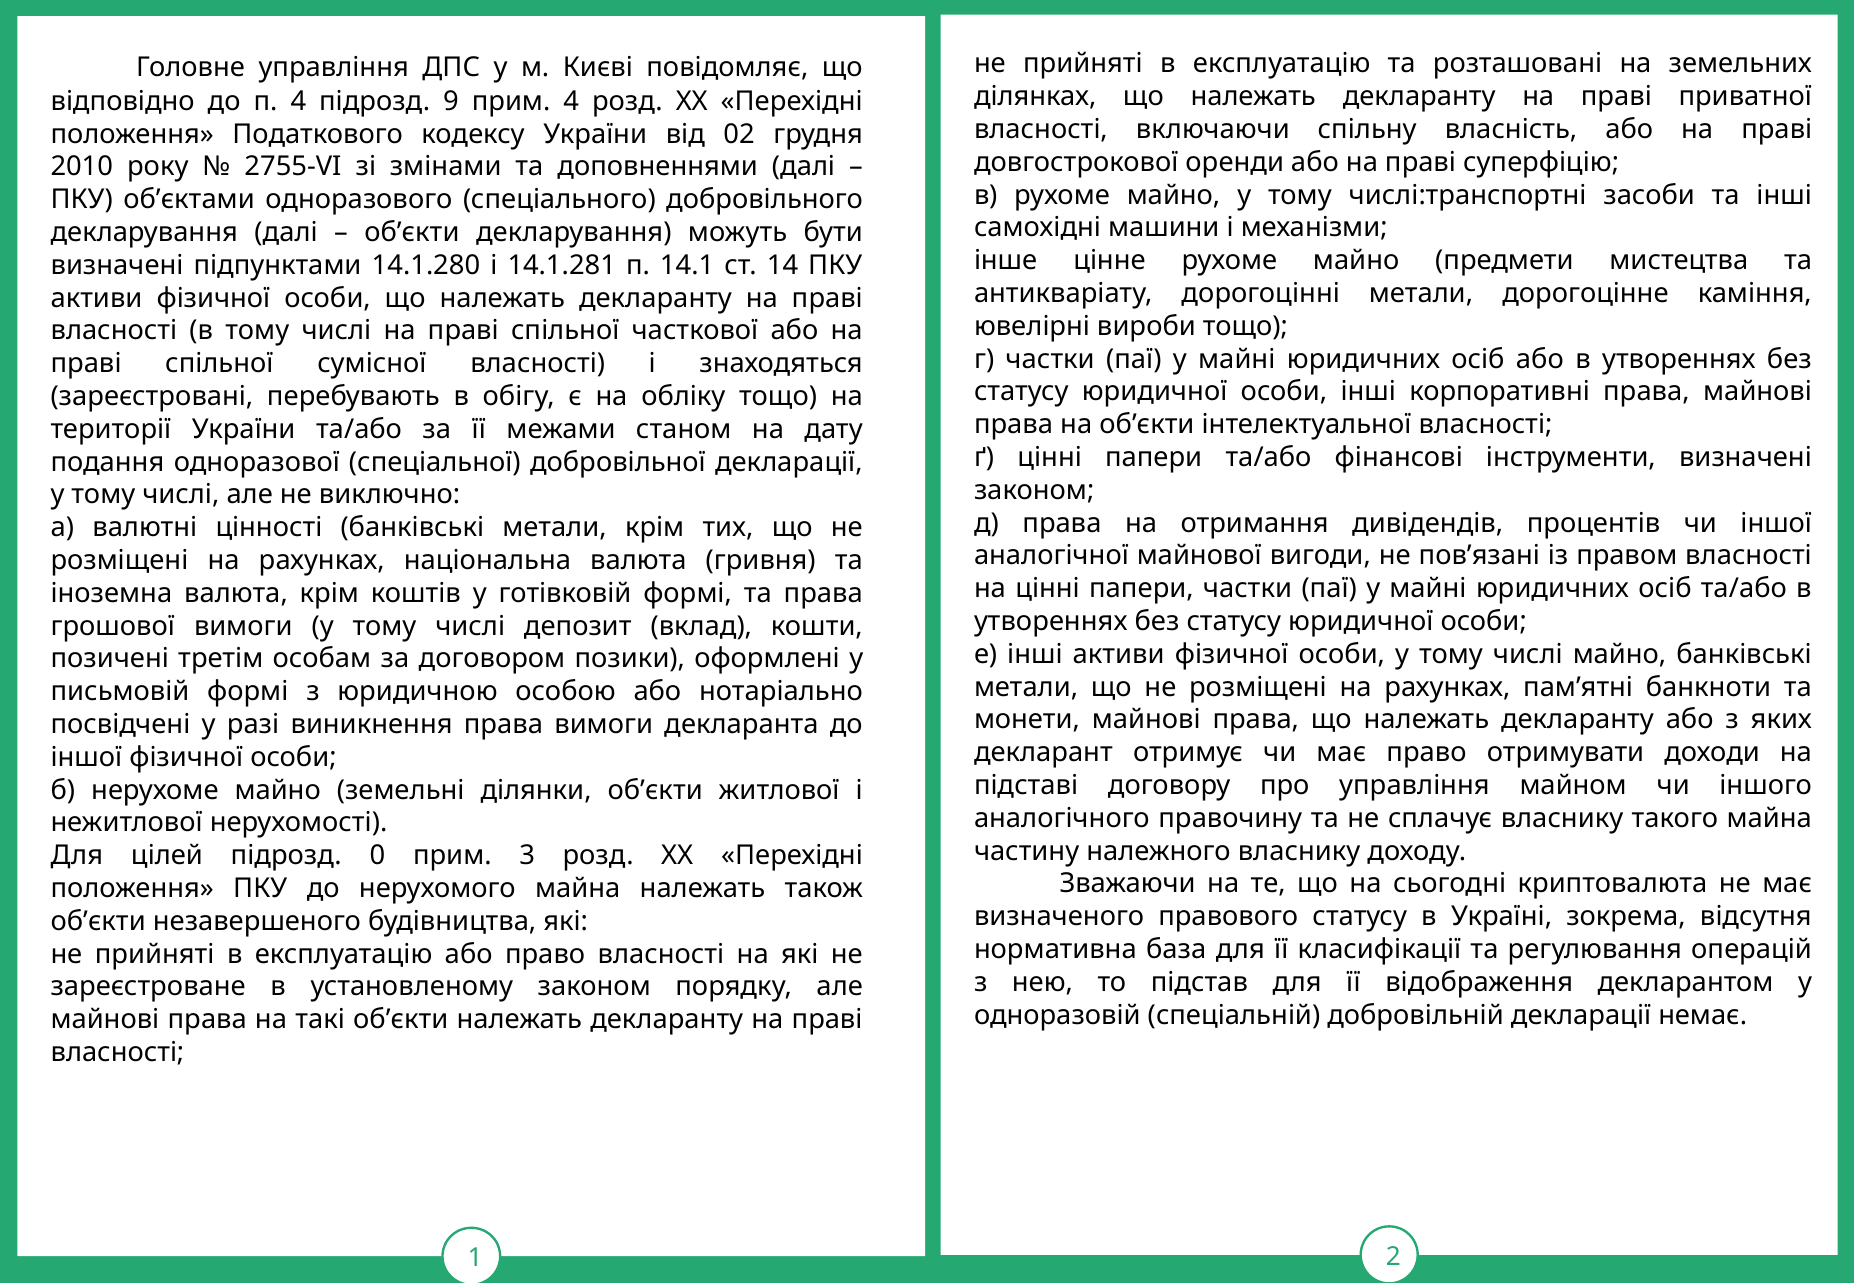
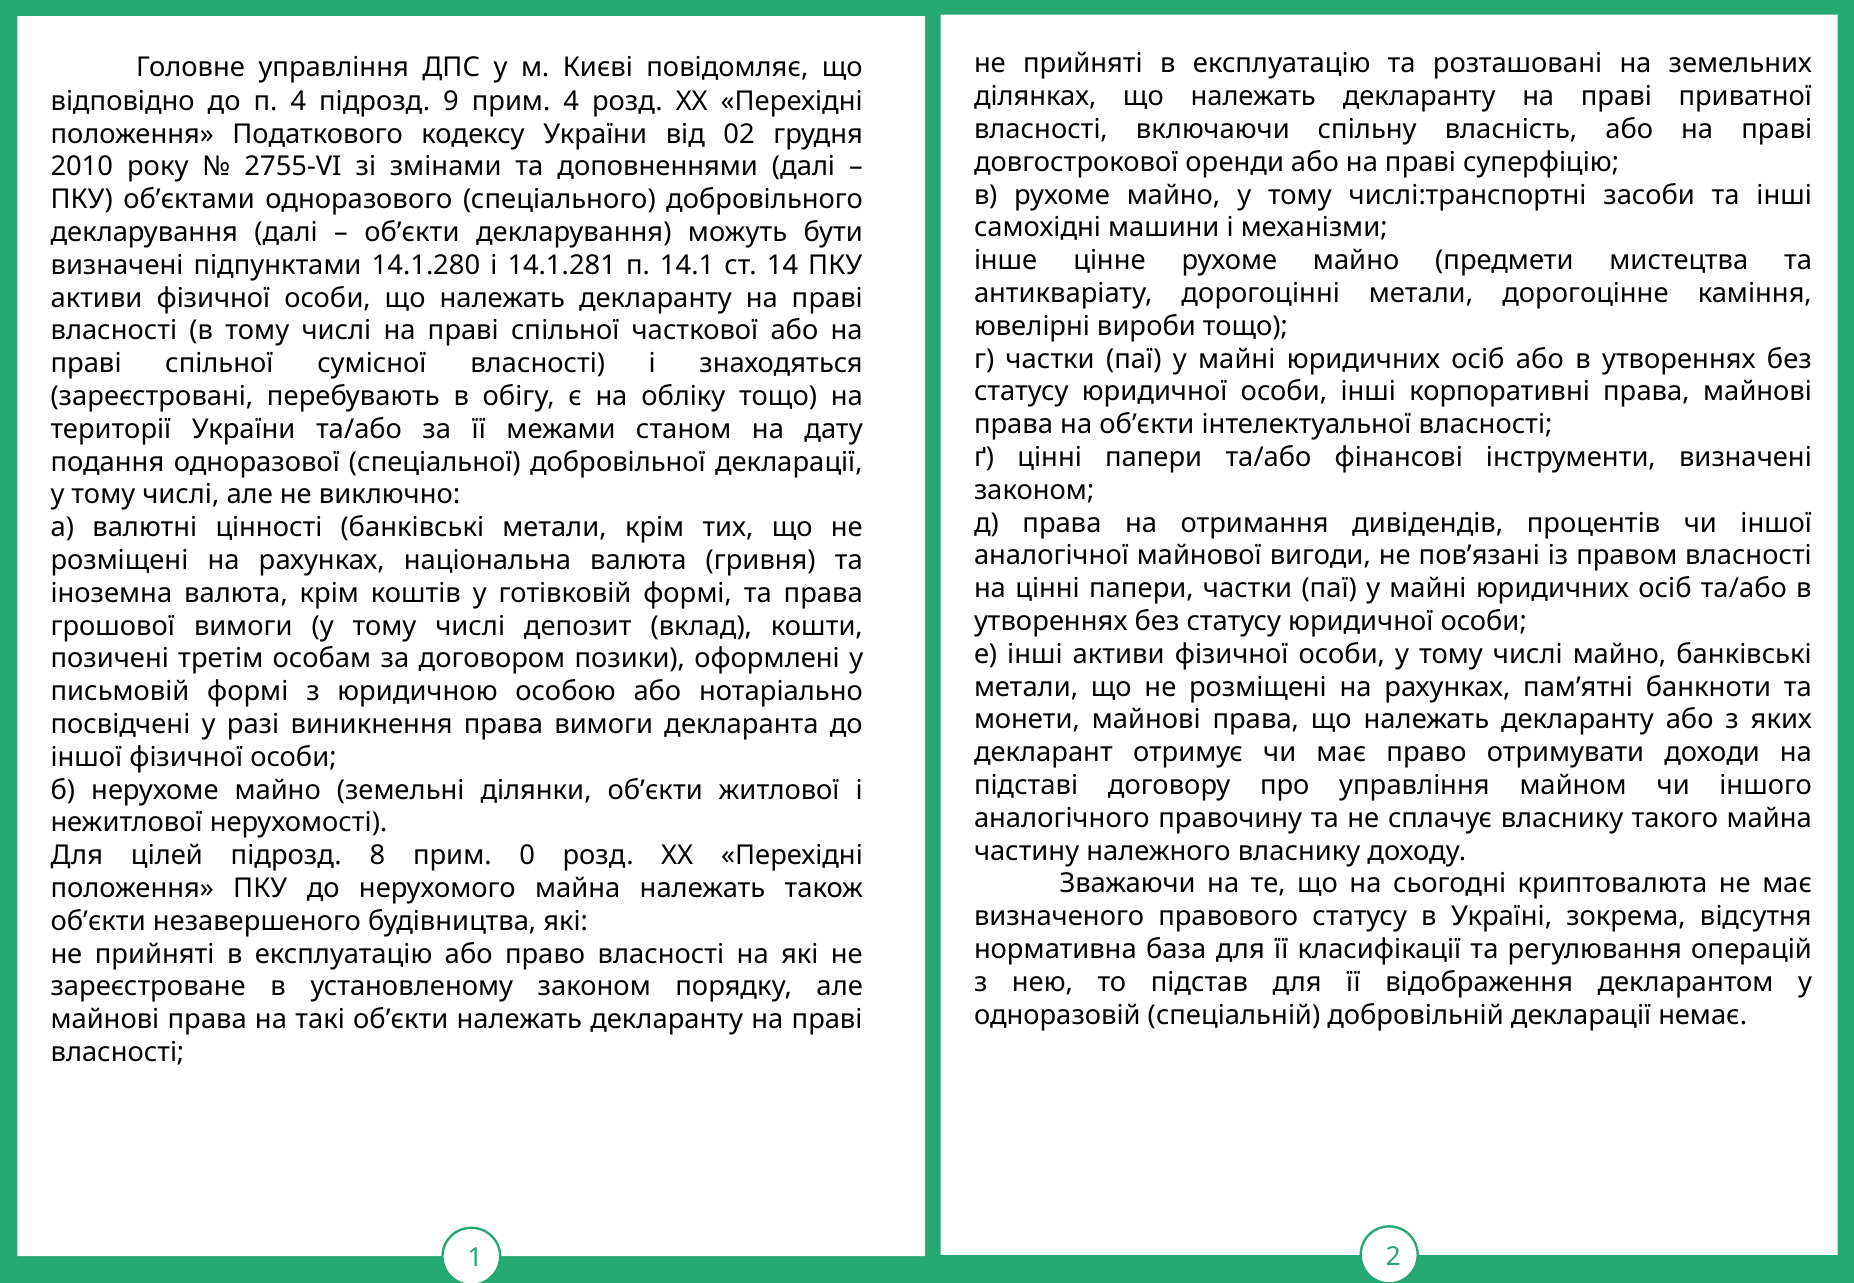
0: 0 -> 8 (377, 856)
3: 3 -> 0 (527, 856)
